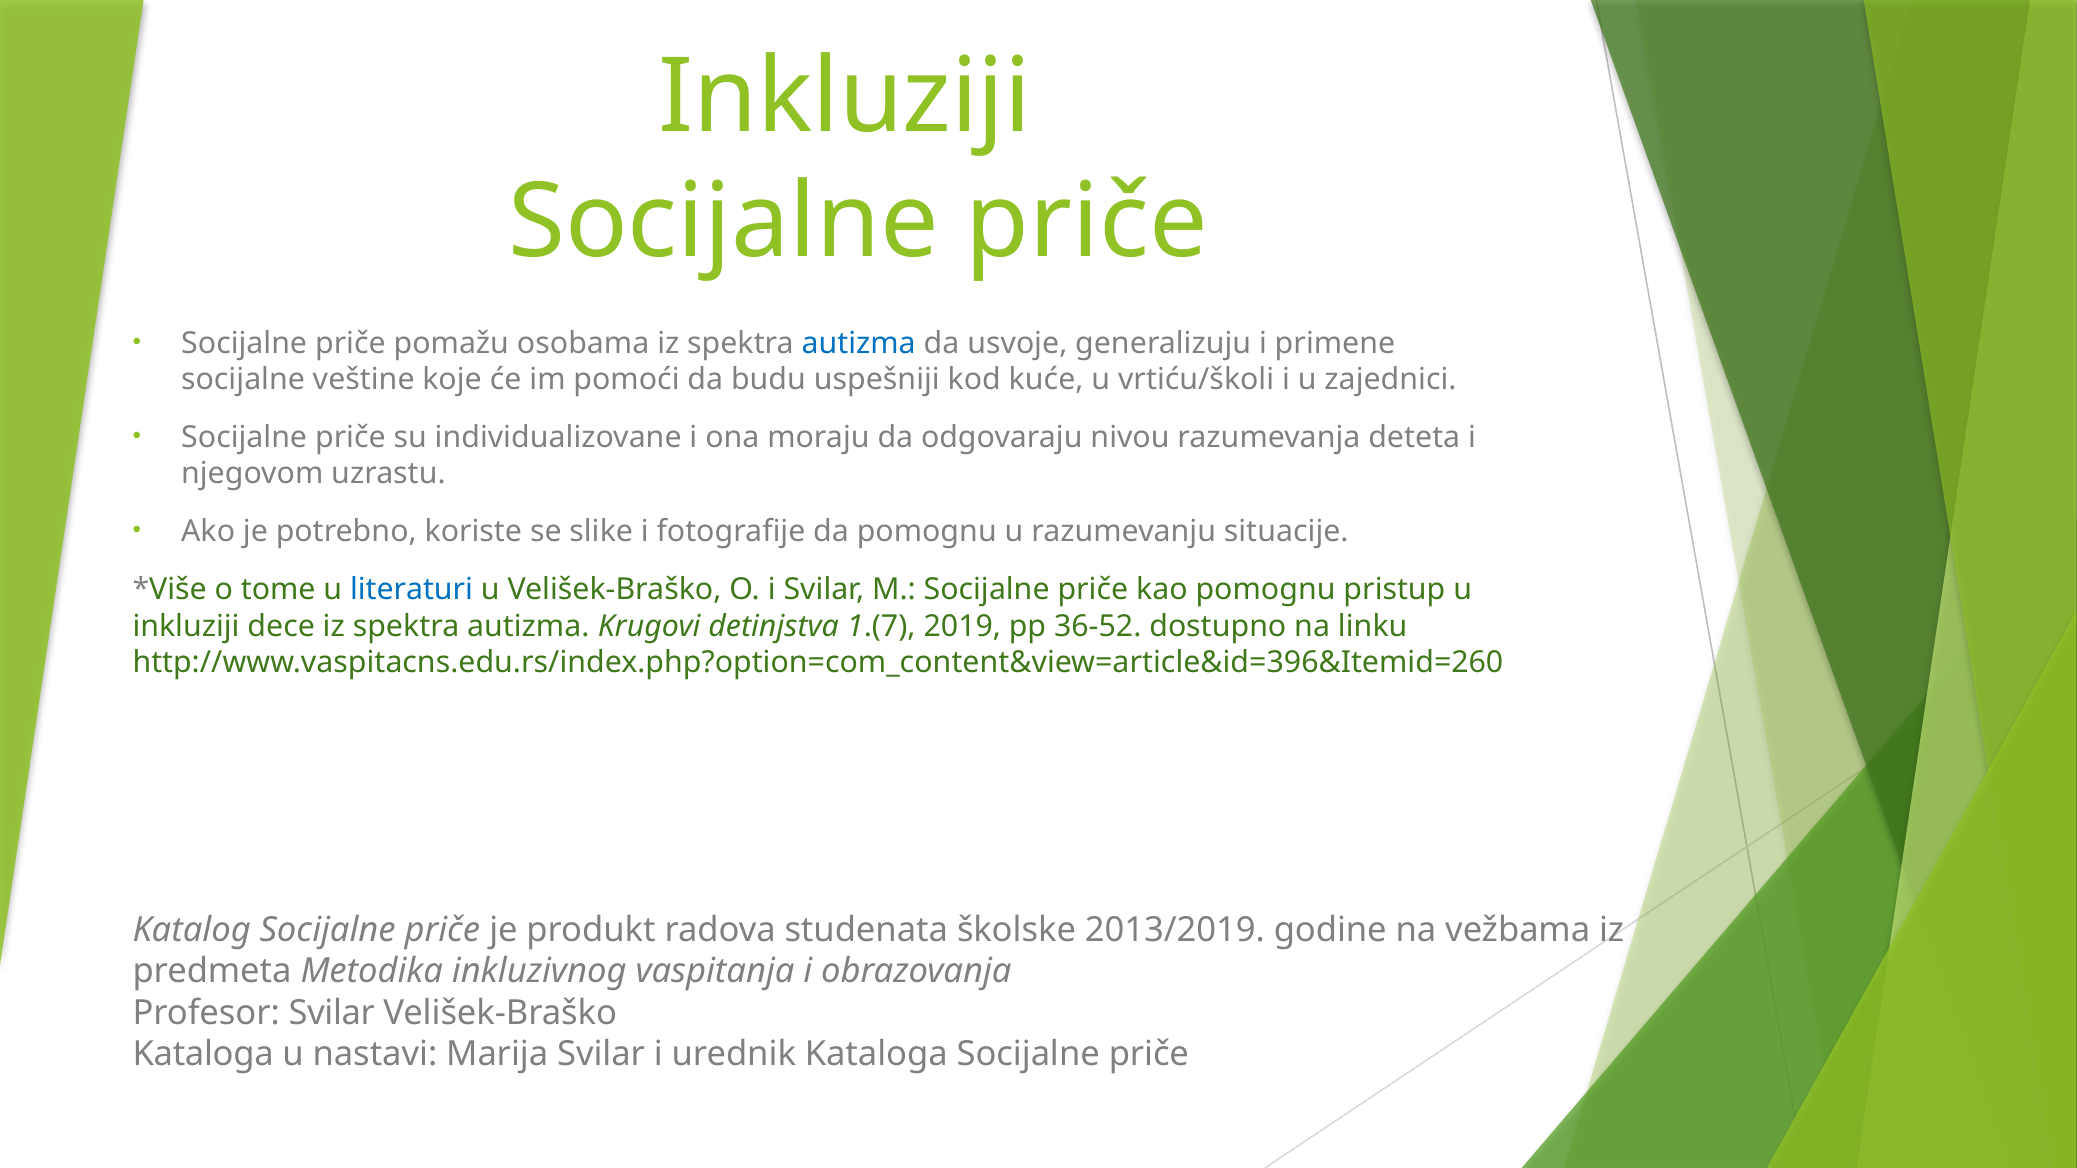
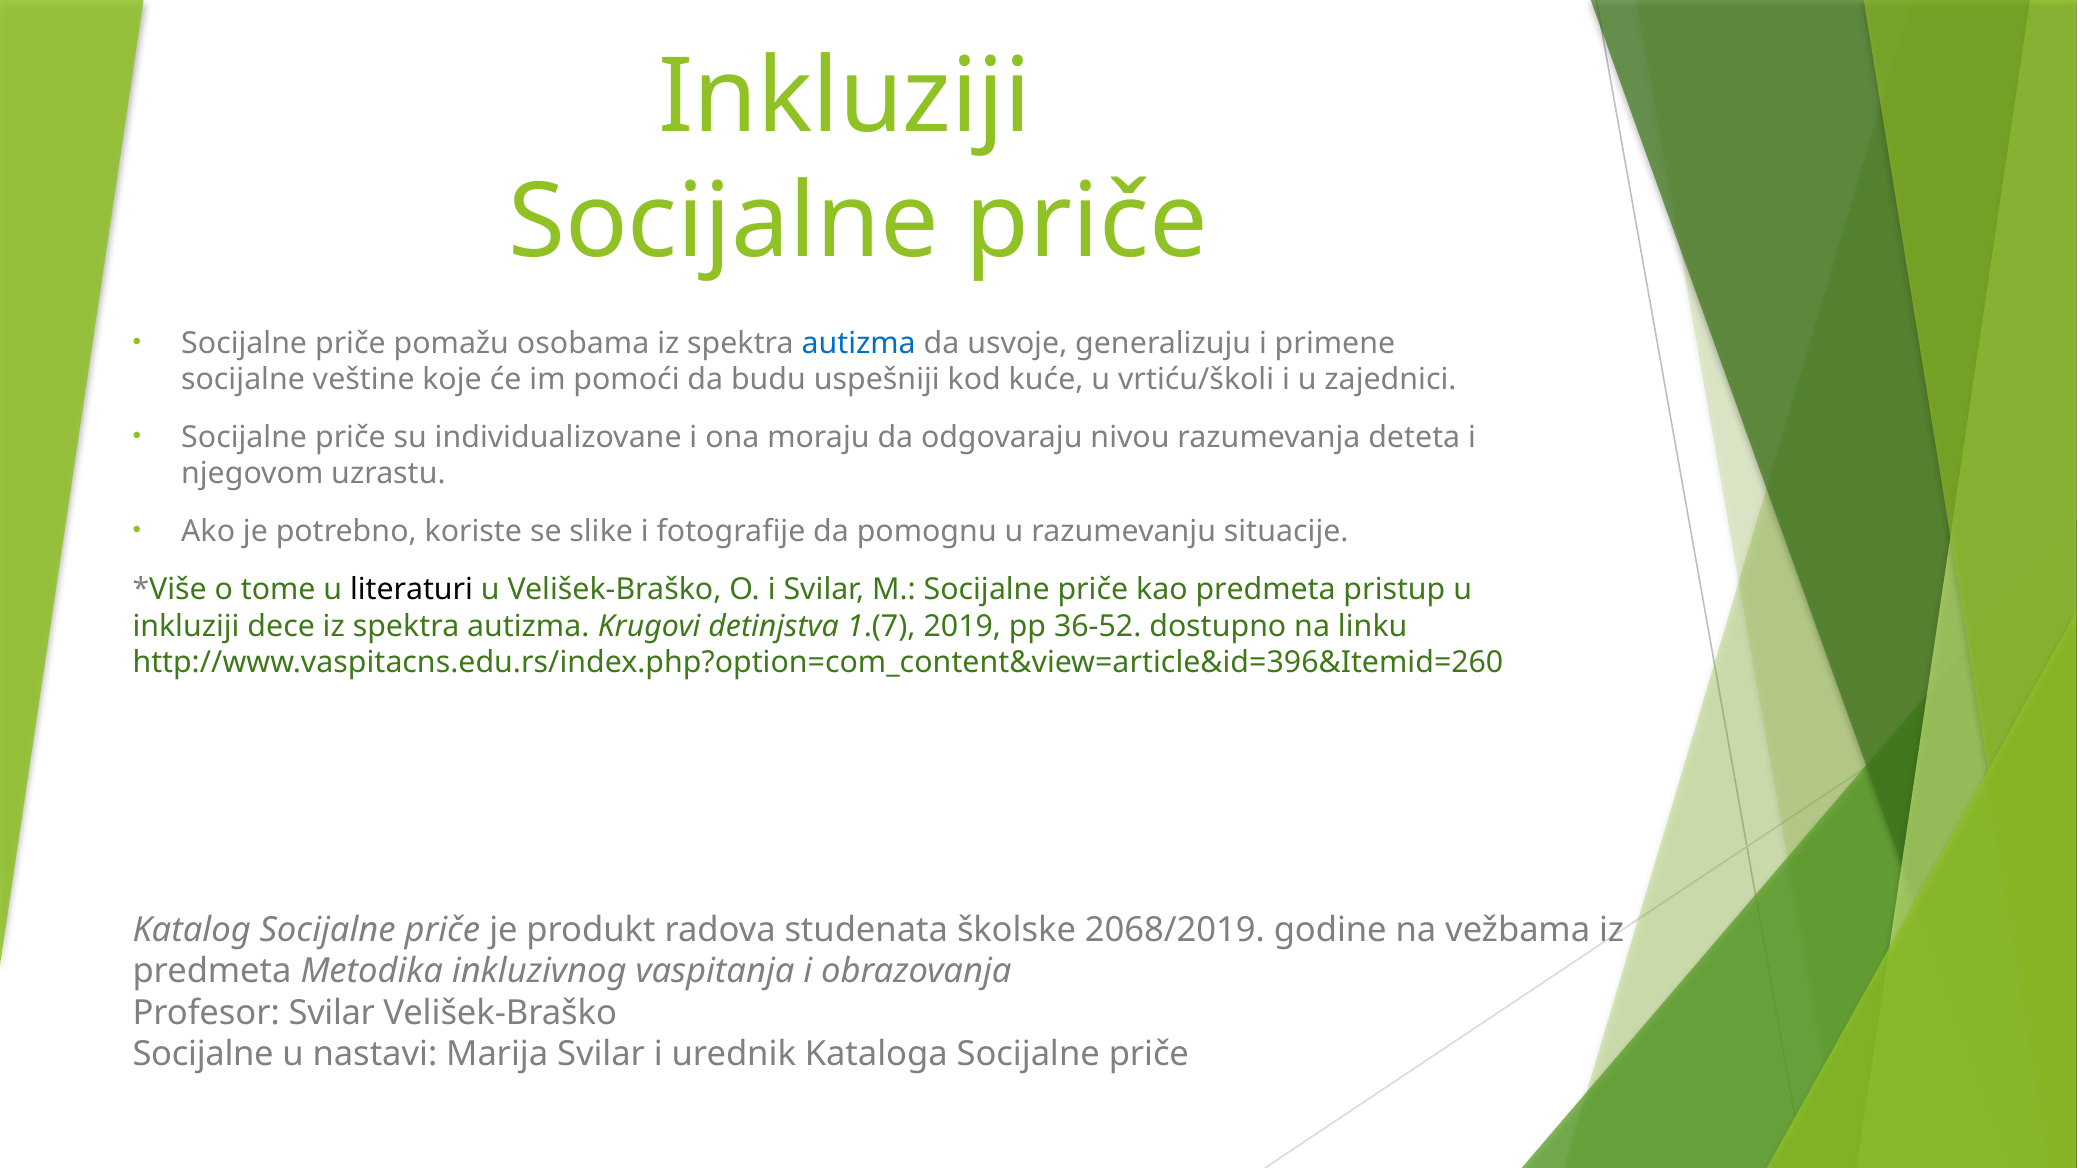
literaturi colour: blue -> black (412, 590)
kao pomognu: pomognu -> predmeta (1266, 590)
2013/2019: 2013/2019 -> 2068/2019 (1175, 930)
Kataloga: Kataloga -> Socijalne (203, 1055)
